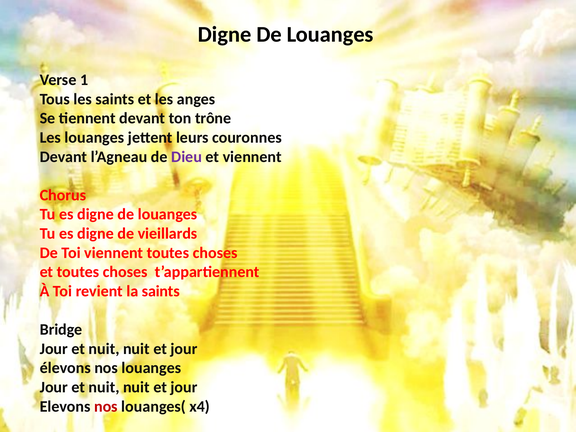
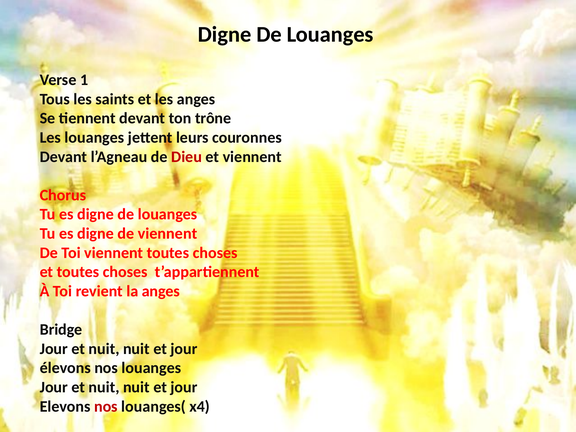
Dieu colour: purple -> red (187, 157)
de vieillards: vieillards -> viennent (168, 234)
la saints: saints -> anges (161, 291)
